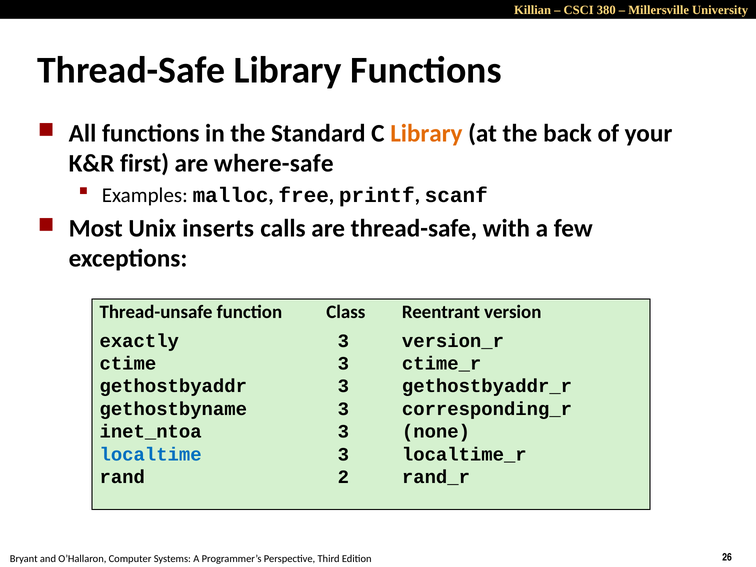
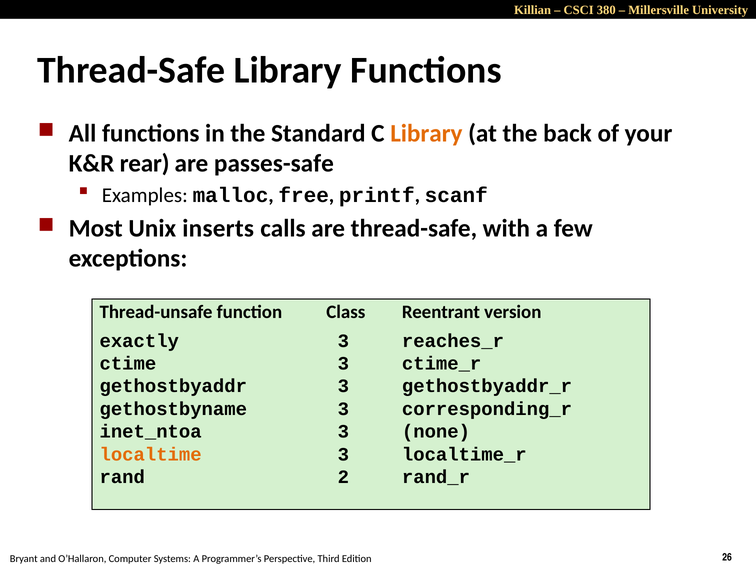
first: first -> rear (145, 164)
where-safe: where-safe -> passes-safe (274, 164)
version_r: version_r -> reaches_r (453, 341)
localtime colour: blue -> orange (151, 454)
